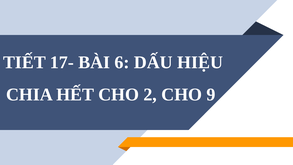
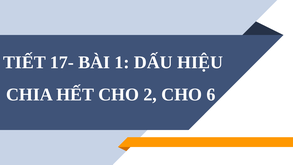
6: 6 -> 1 (122, 62)
9: 9 -> 6 (211, 94)
